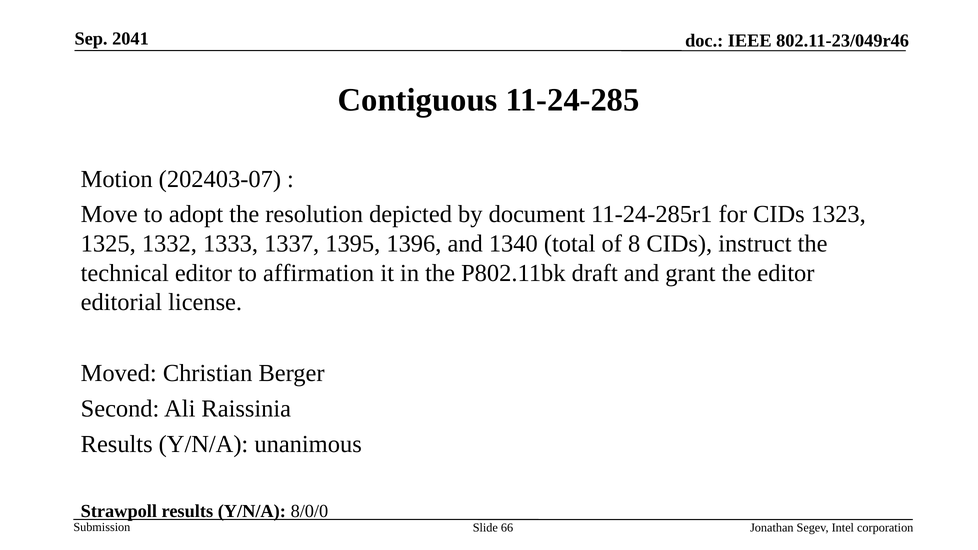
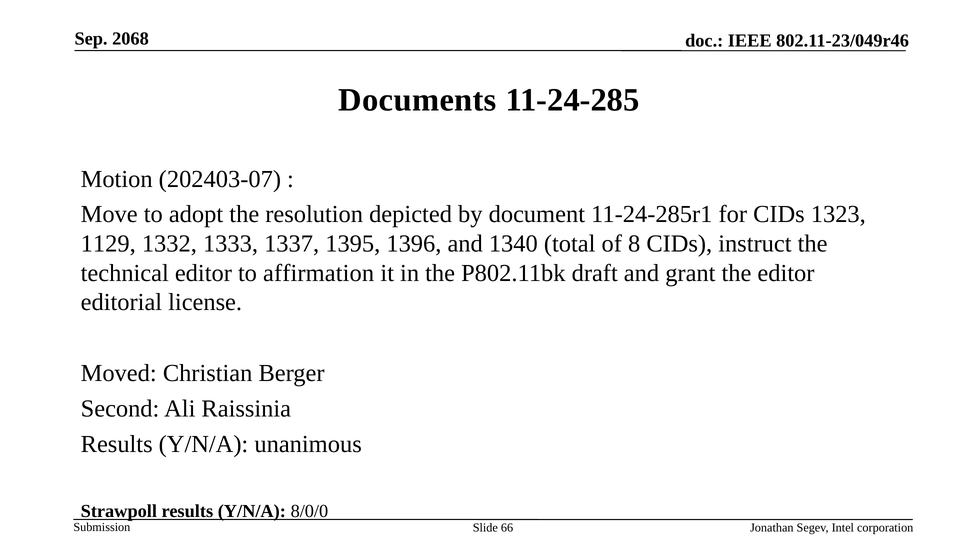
2041: 2041 -> 2068 (130, 39)
Contiguous: Contiguous -> Documents (418, 100)
1325: 1325 -> 1129 (108, 244)
